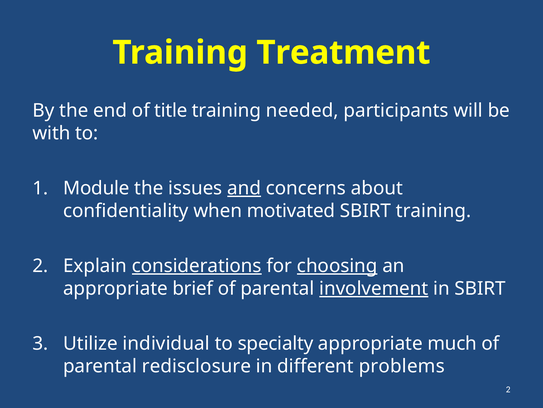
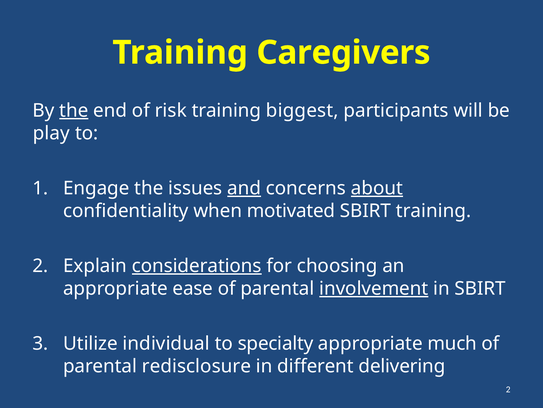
Treatment: Treatment -> Caregivers (343, 53)
the underline: none -> present (74, 110)
title: title -> risk (171, 110)
needed: needed -> biggest (302, 110)
with: with -> play (51, 133)
Module: Module -> Engage (96, 188)
about underline: none -> present (377, 188)
choosing underline: present -> none (337, 265)
brief: brief -> ease (193, 288)
problems: problems -> delivering (402, 366)
